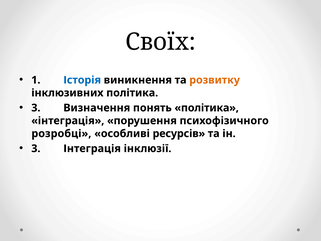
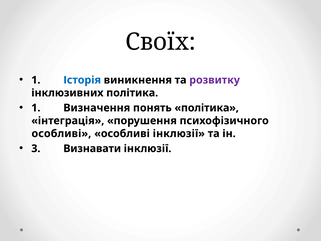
розвитку colour: orange -> purple (215, 80)
3: 3 -> 1 (36, 108)
розробці: розробці -> особливі (61, 133)
особливі ресурсів: ресурсів -> інклюзії (179, 133)
3 Інтеграція: Інтеграція -> Визнавати (92, 148)
